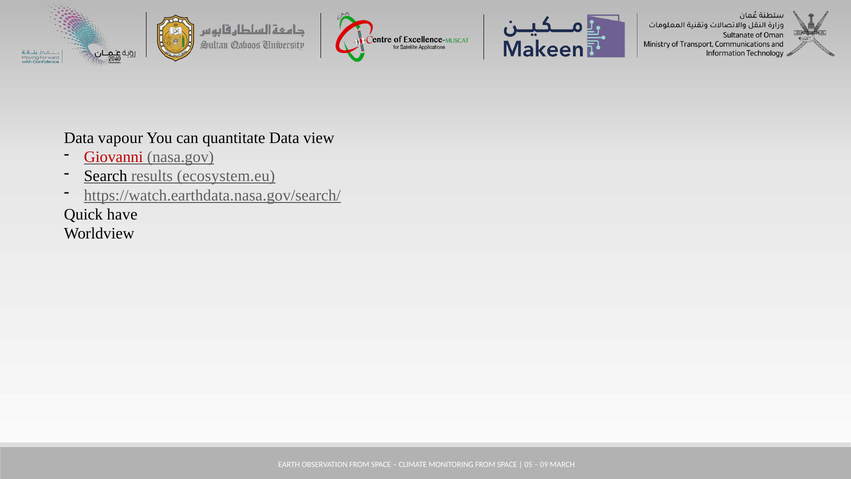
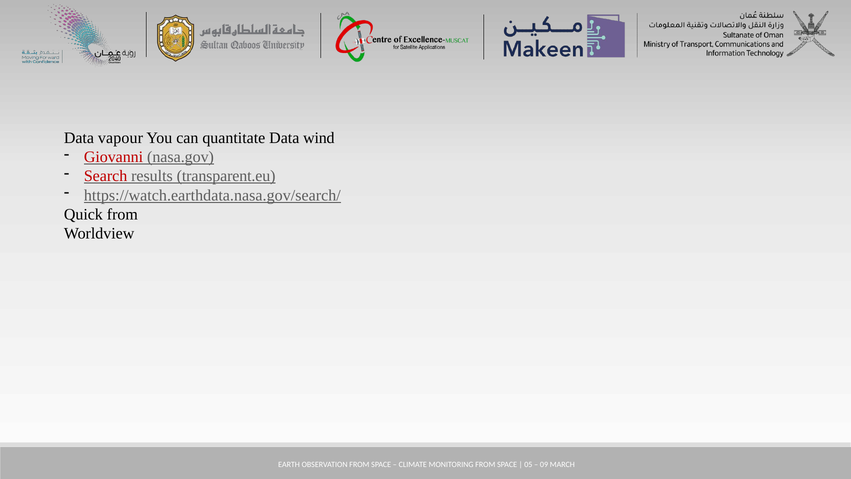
view: view -> wind (319, 138)
Search colour: black -> red (106, 176)
ecosystem.eu: ecosystem.eu -> transparent.eu (226, 176)
Quick have: have -> from (122, 214)
